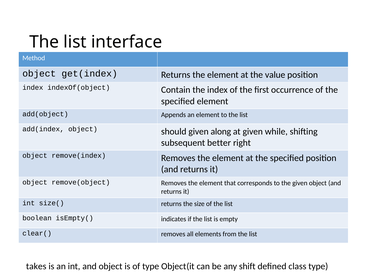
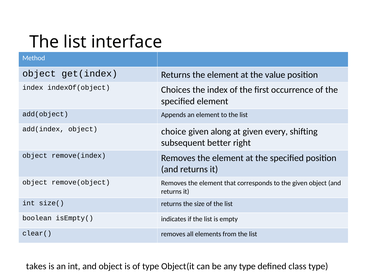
Contain: Contain -> Choices (176, 90)
should: should -> choice (174, 131)
while: while -> every (276, 131)
any shift: shift -> type (247, 266)
